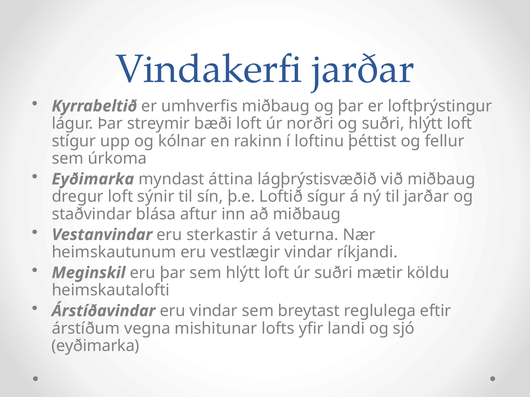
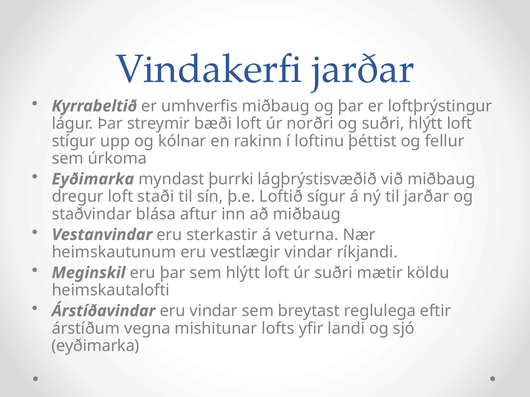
áttina: áttina -> þurrki (231, 179)
sýnir: sýnir -> staði (156, 197)
